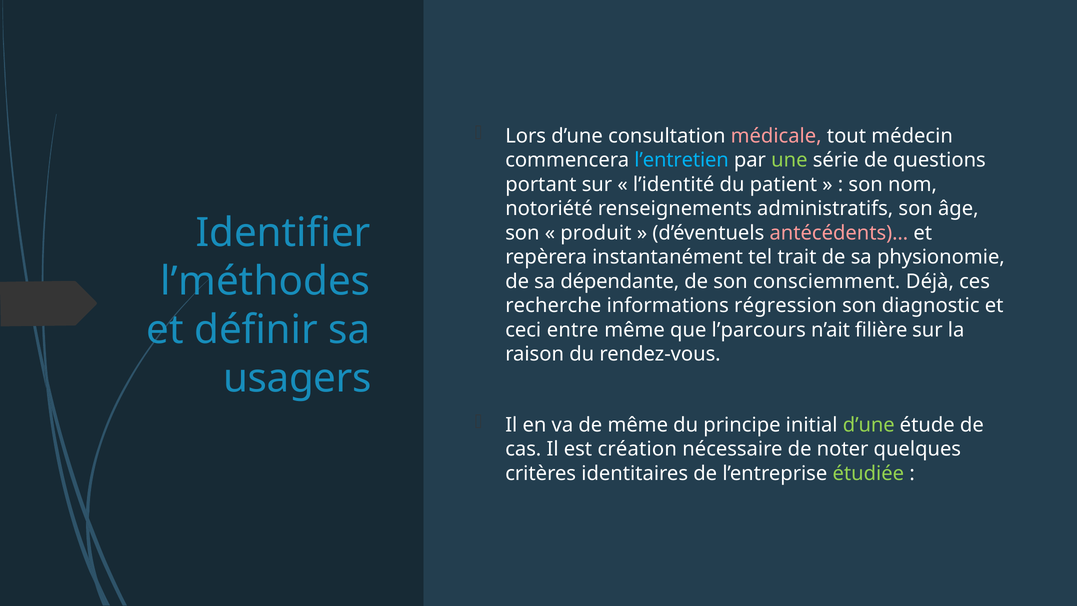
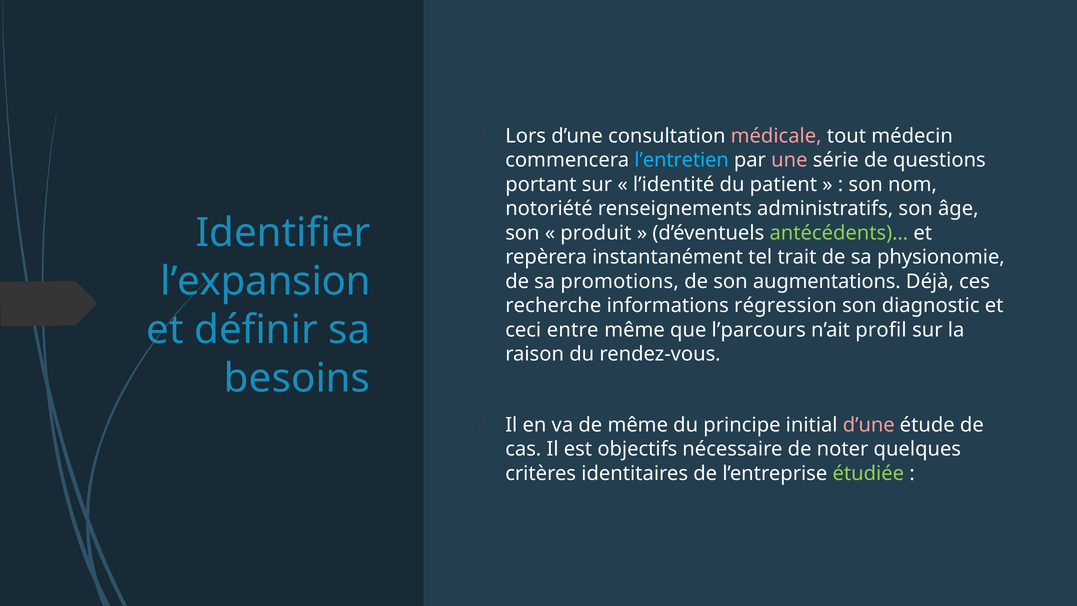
une colour: light green -> pink (789, 160)
antécédents)… colour: pink -> light green (839, 233)
l’méthodes: l’méthodes -> l’expansion (266, 281)
dépendante: dépendante -> promotions (620, 281)
consciemment: consciemment -> augmentations (827, 281)
filière: filière -> profil (881, 330)
usagers: usagers -> besoins (297, 378)
d’une colour: light green -> pink (869, 425)
création: création -> objectifs (637, 449)
